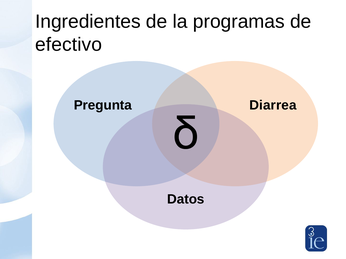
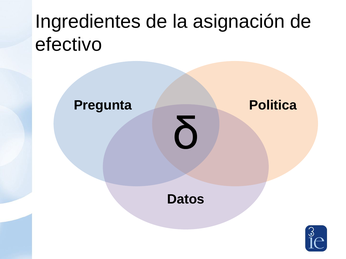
programas: programas -> asignación (239, 22)
Diarrea: Diarrea -> Politica (273, 105)
